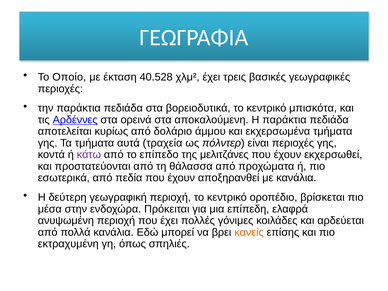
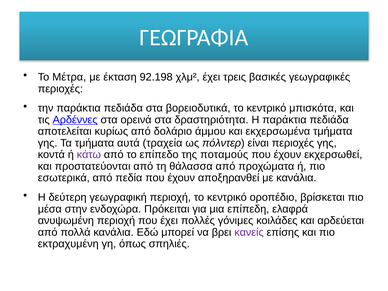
Οποίο: Οποίο -> Μέτρα (69, 77)
40.528: 40.528 -> 92.198 (156, 77)
αποκαλούμενη: αποκαλούμενη -> δραστηριότητα (212, 120)
μελιτζάνες: μελιτζάνες -> ποταμούς (224, 155)
κανείς colour: orange -> purple (249, 232)
